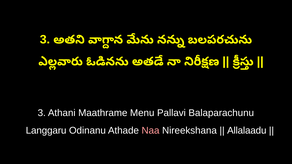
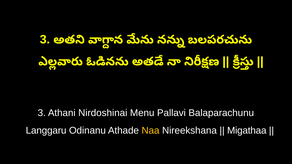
Maathrame: Maathrame -> Nirdoshinai (103, 113)
Naa colour: pink -> yellow (151, 131)
Allalaadu: Allalaadu -> Migathaa (247, 131)
